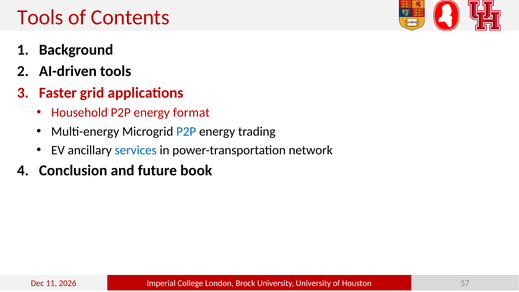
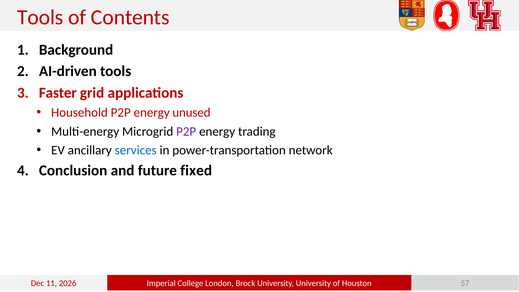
format: format -> unused (191, 113)
P2P colour: blue -> purple (186, 131)
book: book -> fixed (196, 171)
